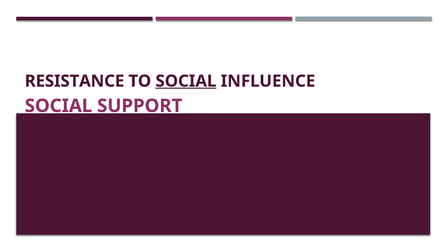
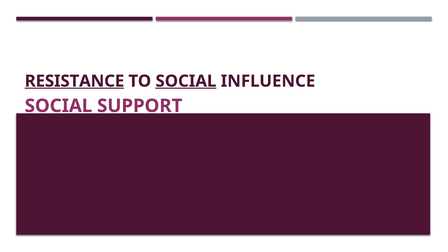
RESISTANCE underline: none -> present (74, 81)
